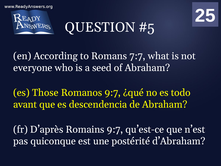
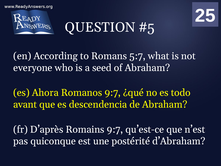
7:7: 7:7 -> 5:7 (137, 56)
Those: Those -> Ahora (45, 93)
